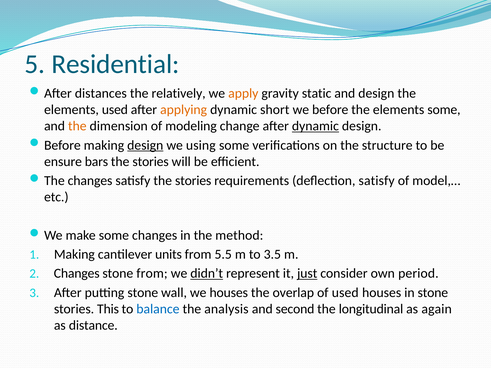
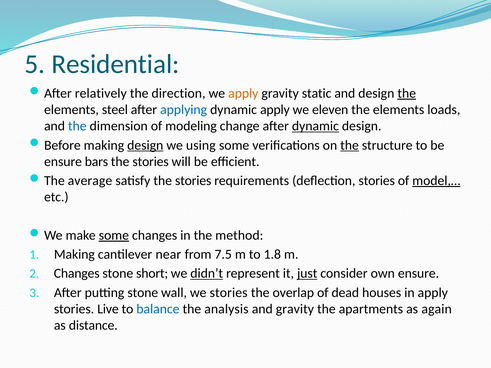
distances: distances -> relatively (101, 93)
relatively: relatively -> direction (179, 93)
the underline: none -> present (407, 93)
elements used: used -> steel (115, 110)
applying colour: orange -> blue (184, 110)
dynamic short: short -> apply (275, 110)
before: before -> eleven (330, 110)
elements some: some -> loads (444, 110)
the colour: orange -> blue (77, 126)
the underline: none -> present (350, 145)
changes: changes -> average (90, 181)
deflection satisfy: satisfy -> stories (377, 181)
model,… underline: none -> present (436, 181)
some underline: none -> present (114, 235)
units: units -> near (168, 255)
5.5: 5.5 -> 7.5 (223, 255)
3.5: 3.5 -> 1.8 (272, 255)
stone from: from -> short (152, 274)
own period: period -> ensure (419, 274)
we houses: houses -> stories (229, 293)
of used: used -> dead (345, 293)
in stone: stone -> apply (433, 293)
This: This -> Live (108, 309)
and second: second -> gravity (295, 309)
longitudinal: longitudinal -> apartments (371, 309)
